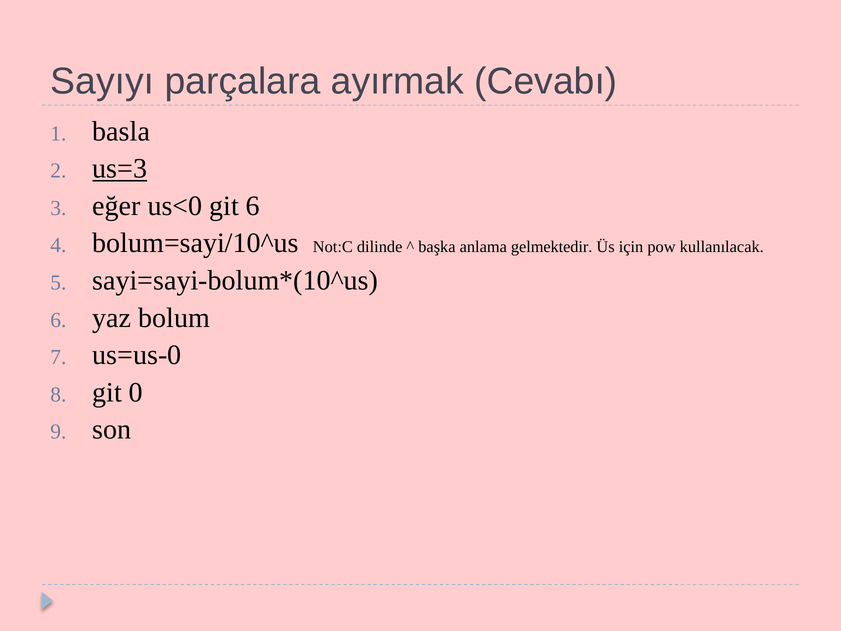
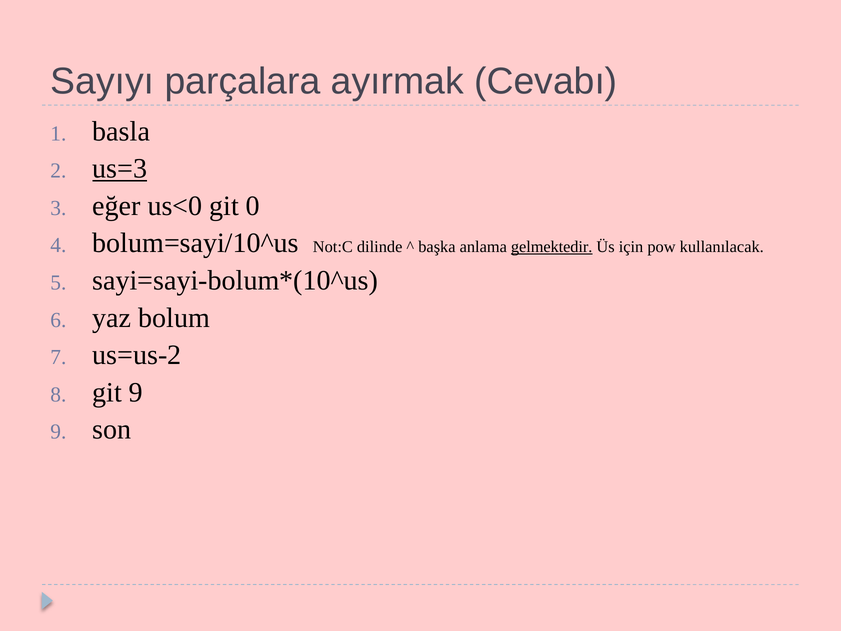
git 6: 6 -> 0 (253, 206)
gelmektedir underline: none -> present (552, 247)
us=us-0: us=us-0 -> us=us-2 (137, 355)
git 0: 0 -> 9 (136, 392)
